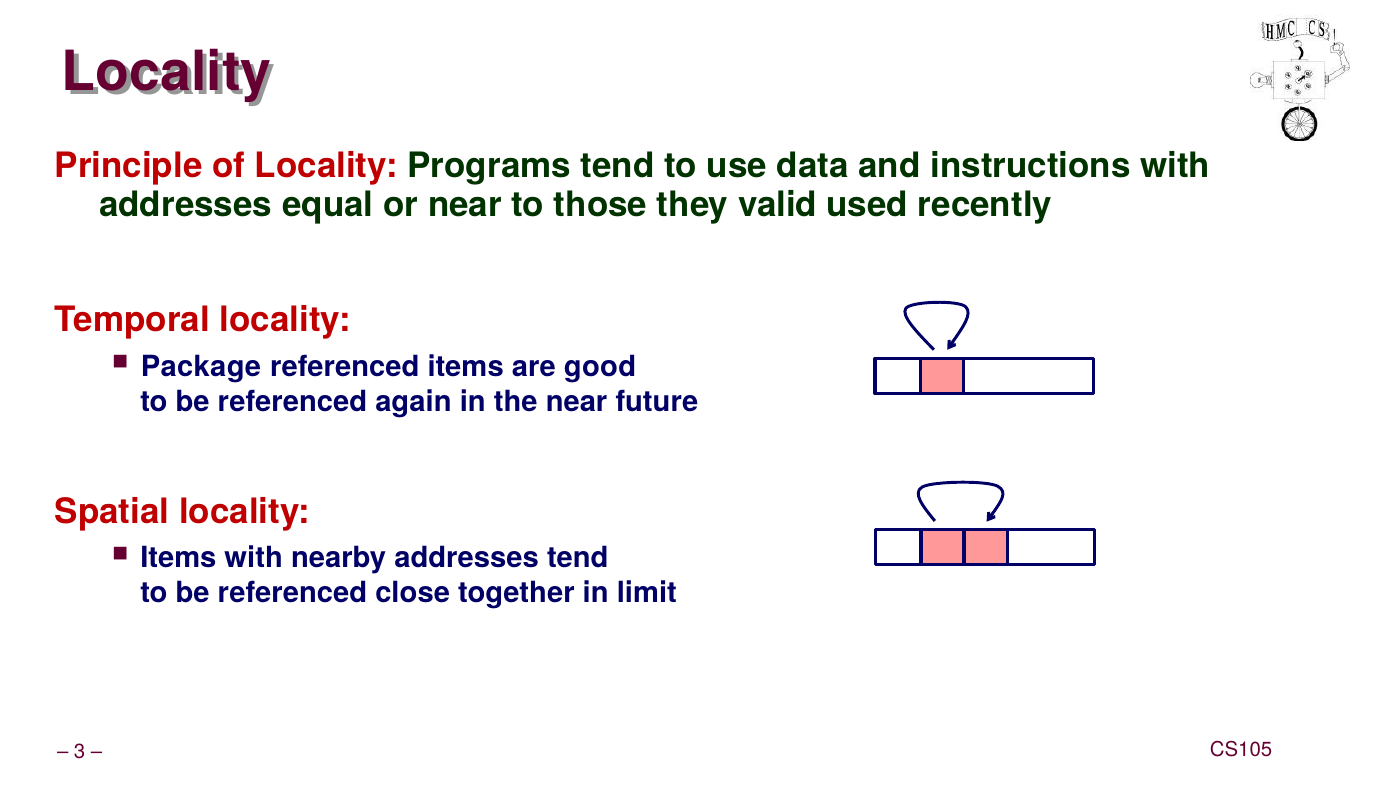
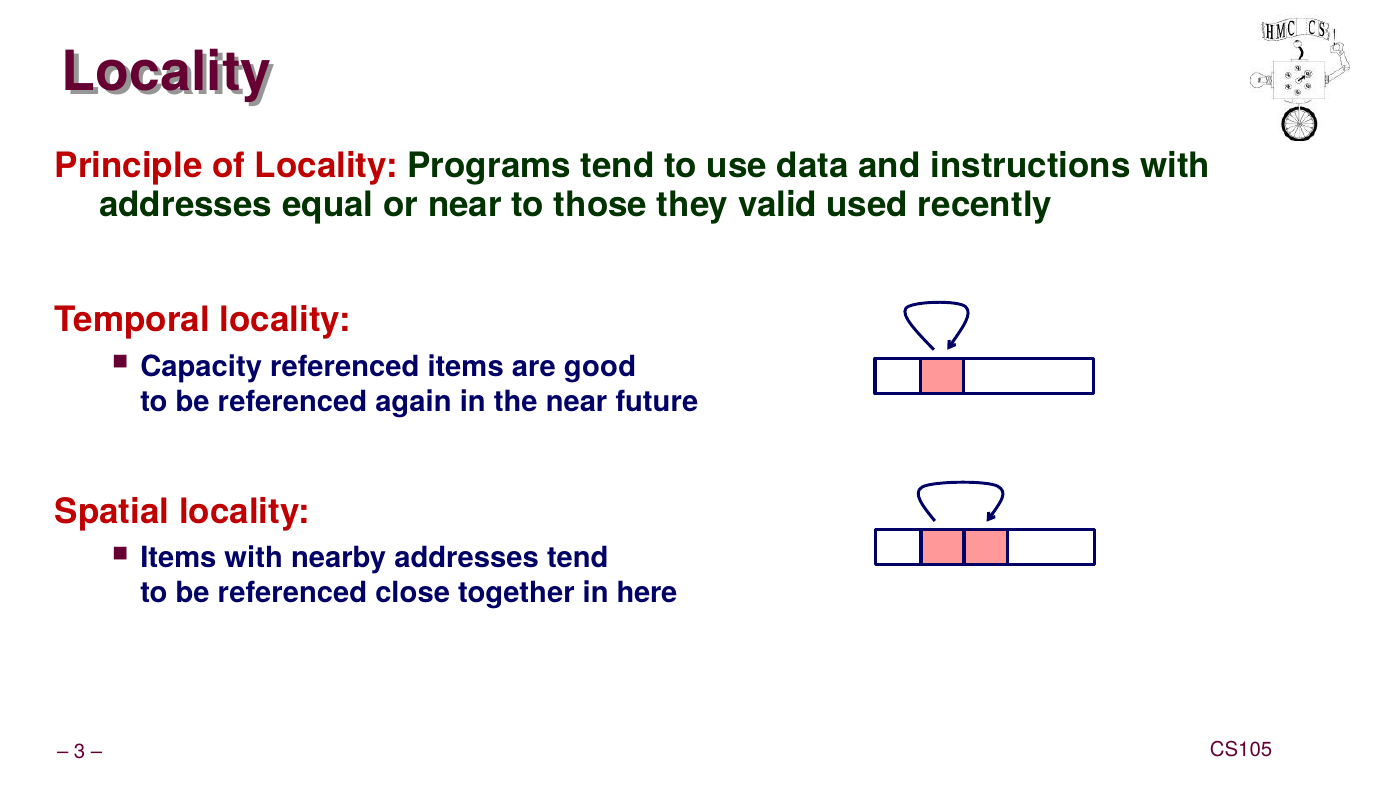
Package: Package -> Capacity (201, 367)
limit: limit -> here (647, 594)
